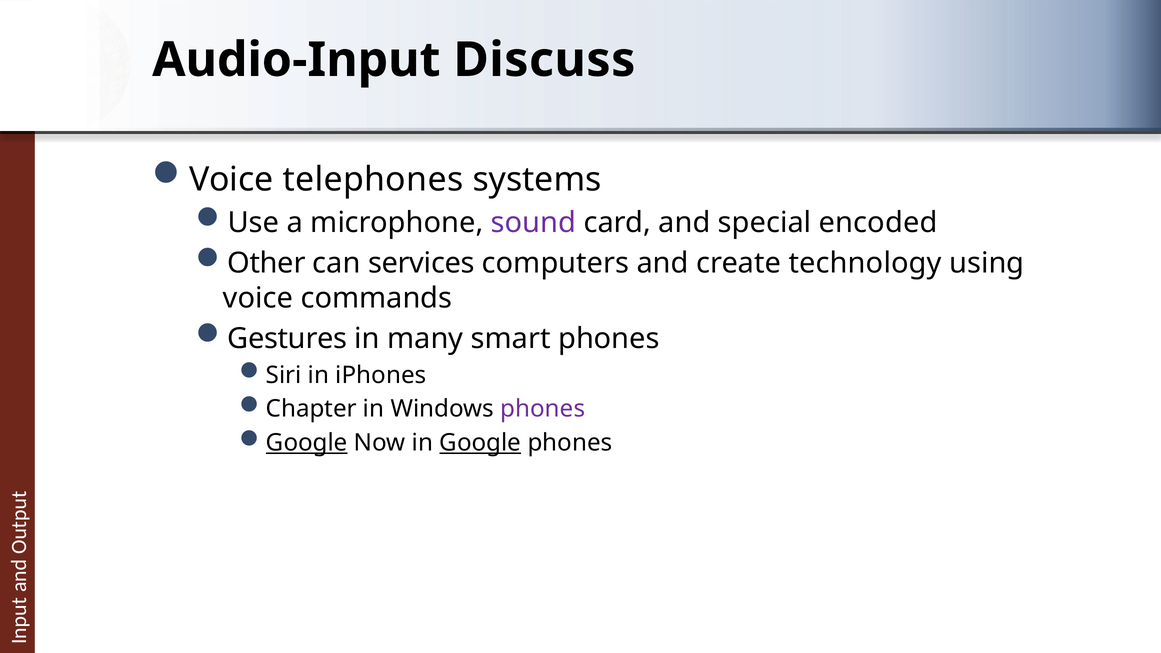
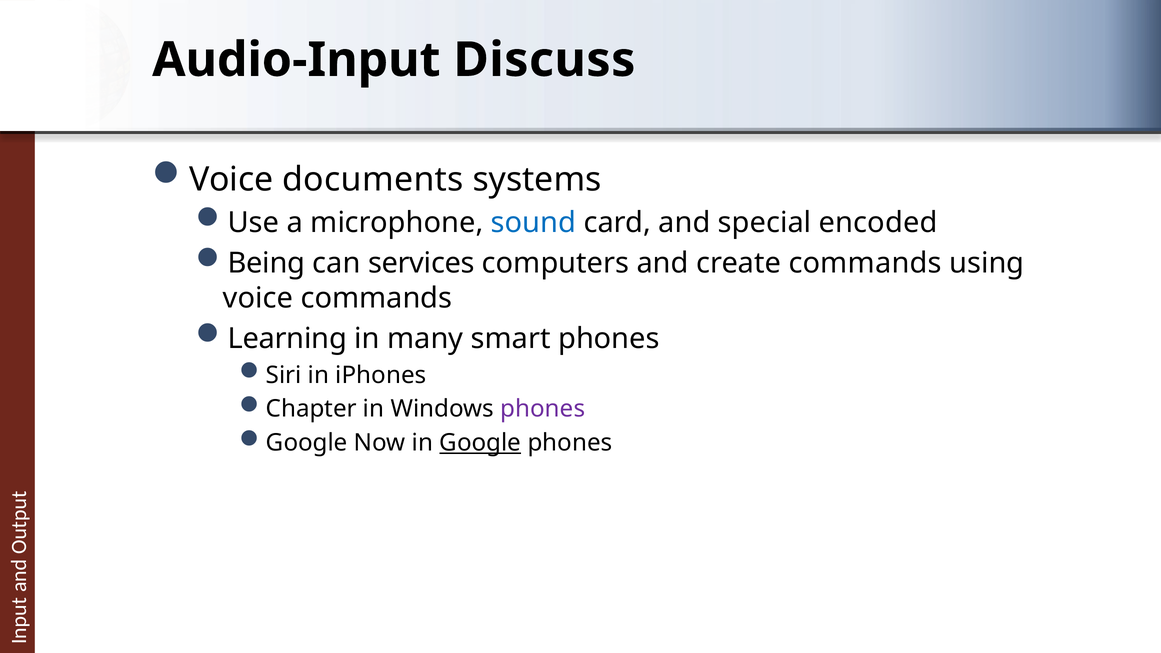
telephones: telephones -> documents (373, 179)
sound colour: purple -> blue (533, 223)
Other: Other -> Being (266, 263)
create technology: technology -> commands (865, 263)
Gestures: Gestures -> Learning (287, 339)
Google underline: present -> none (307, 443)
